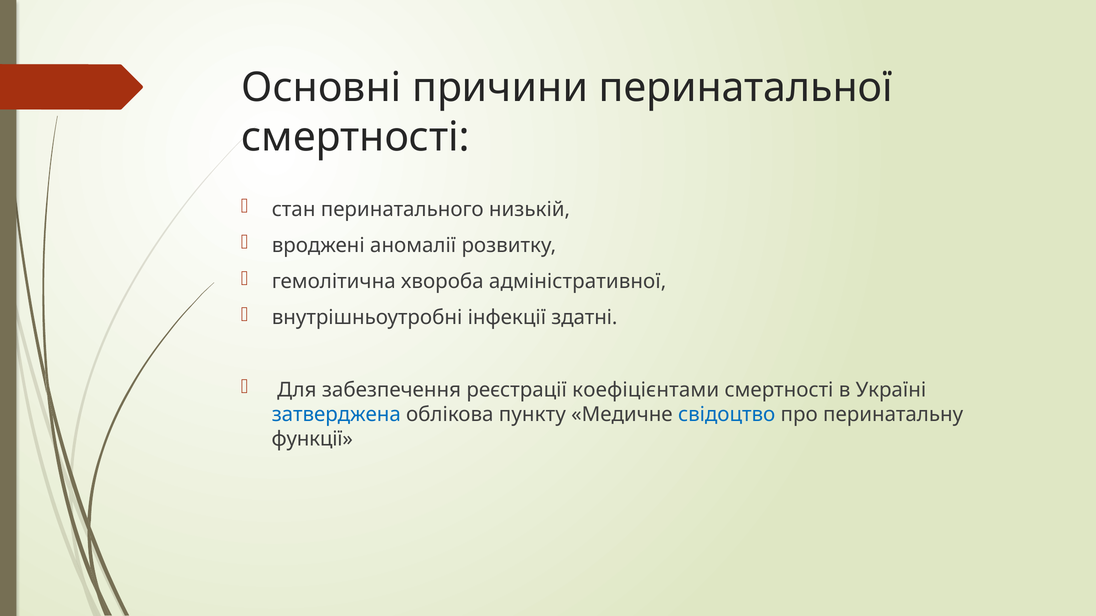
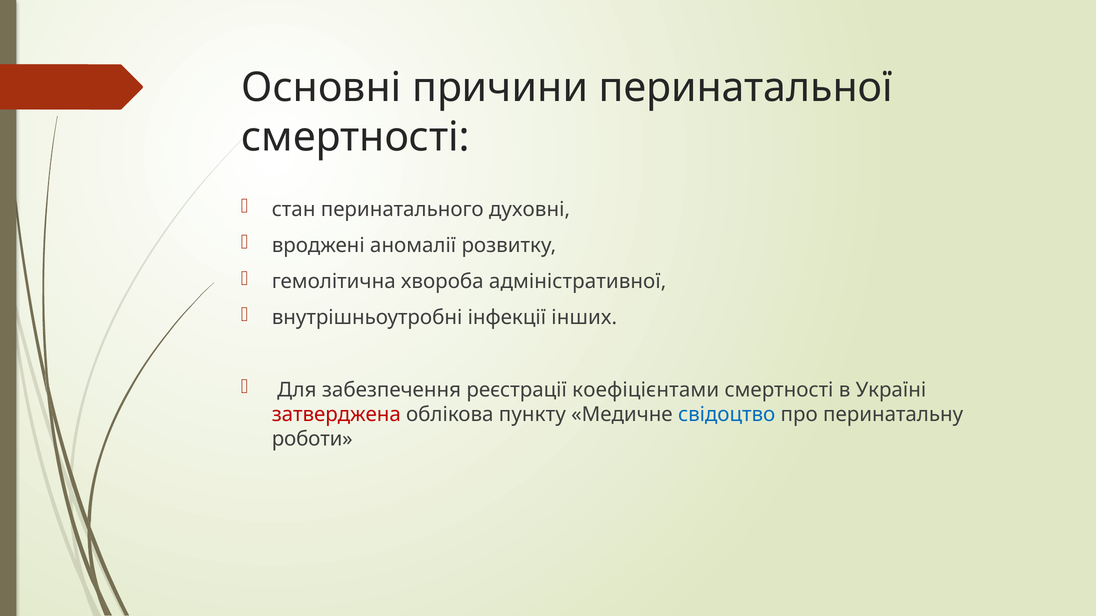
низькій: низькій -> духовні (529, 210)
здатні: здатні -> інших (584, 318)
затверджена colour: blue -> red (336, 415)
функції: функції -> роботи (312, 439)
